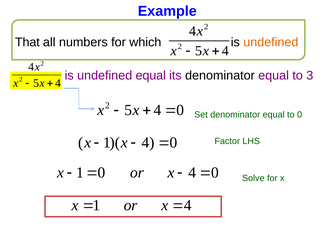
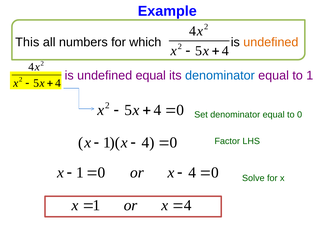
That: That -> This (27, 42)
denominator colour: black -> blue (220, 76)
to 3: 3 -> 1 (310, 76)
